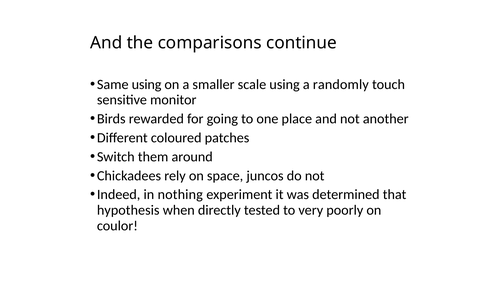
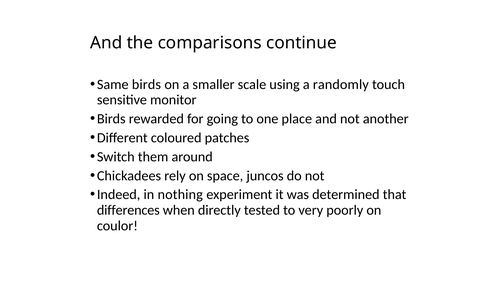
Same using: using -> birds (146, 85)
hypothesis: hypothesis -> differences (128, 210)
